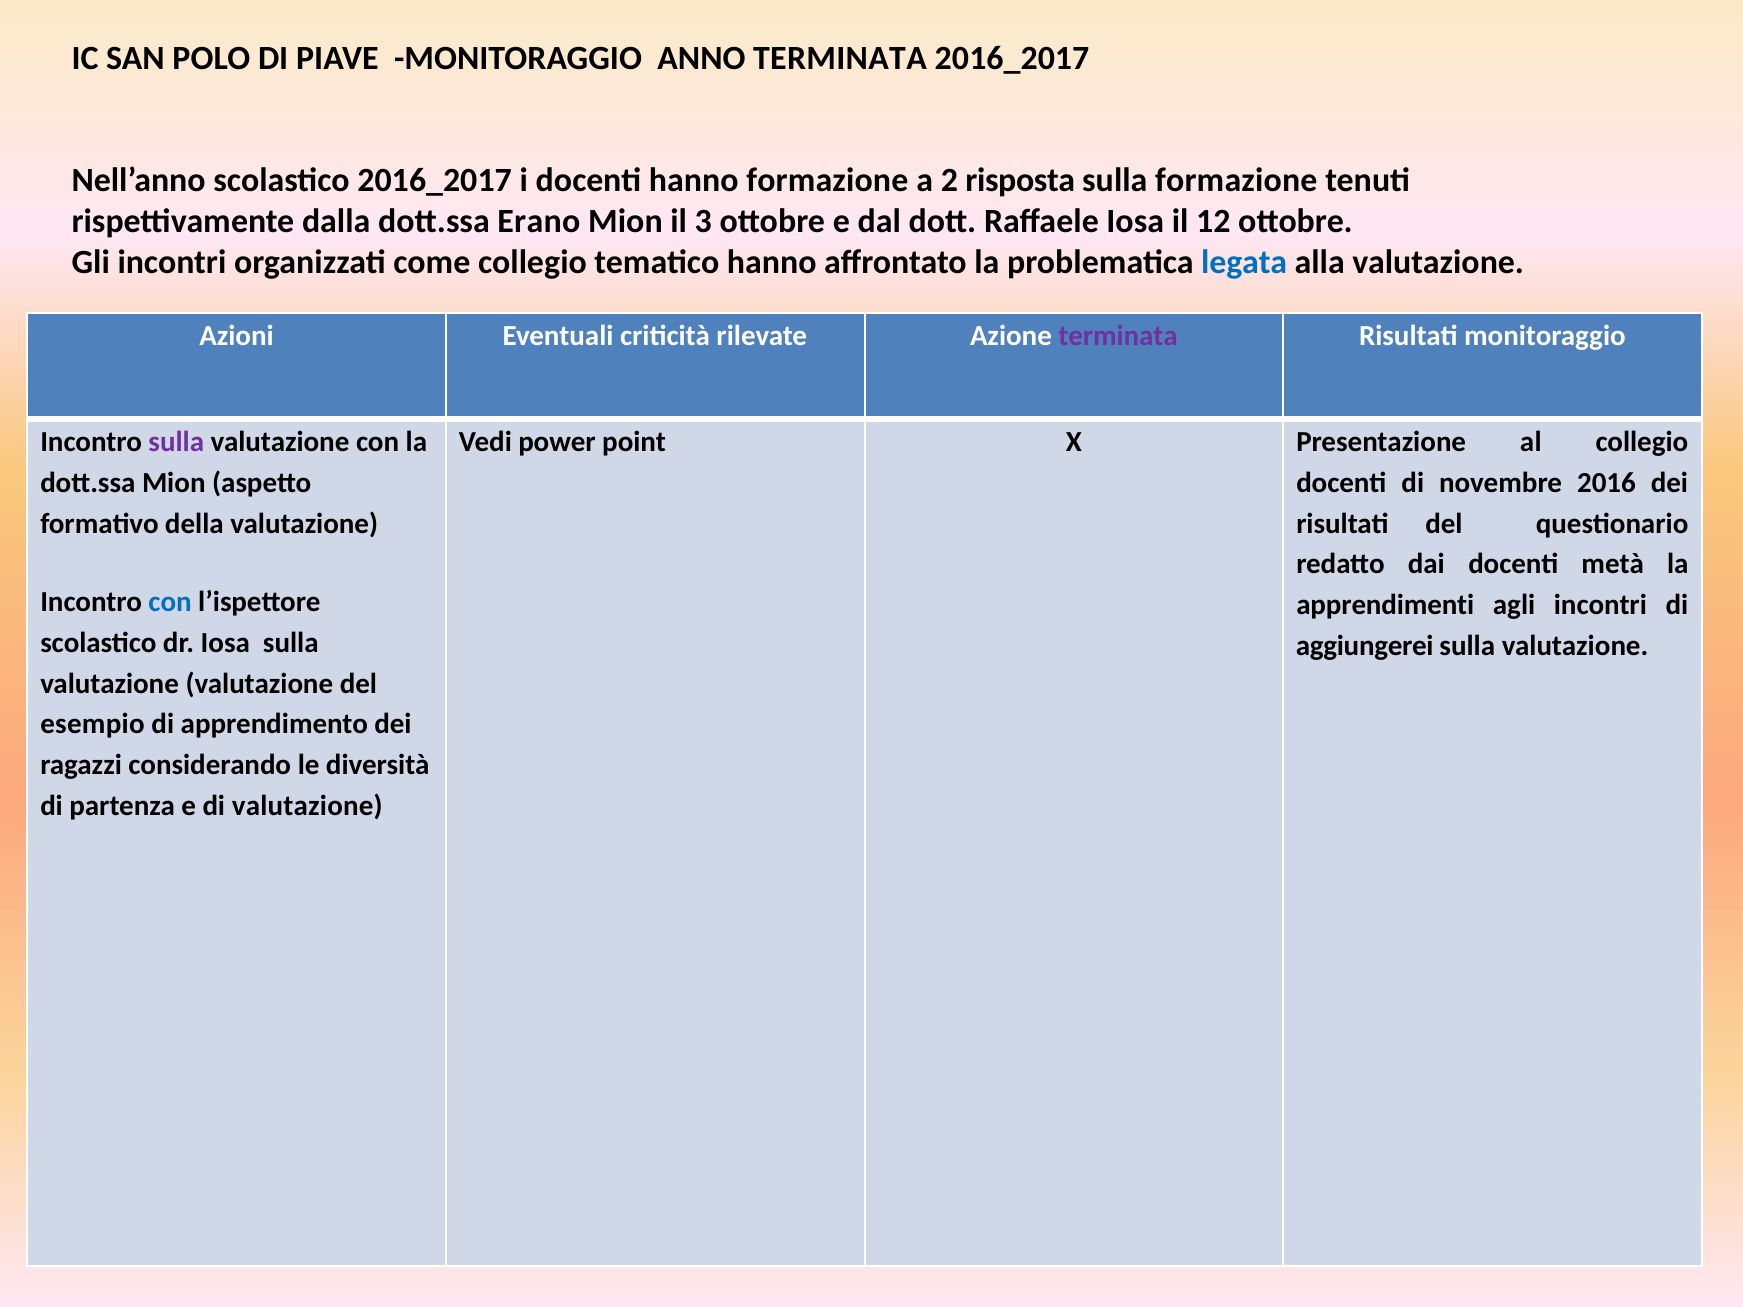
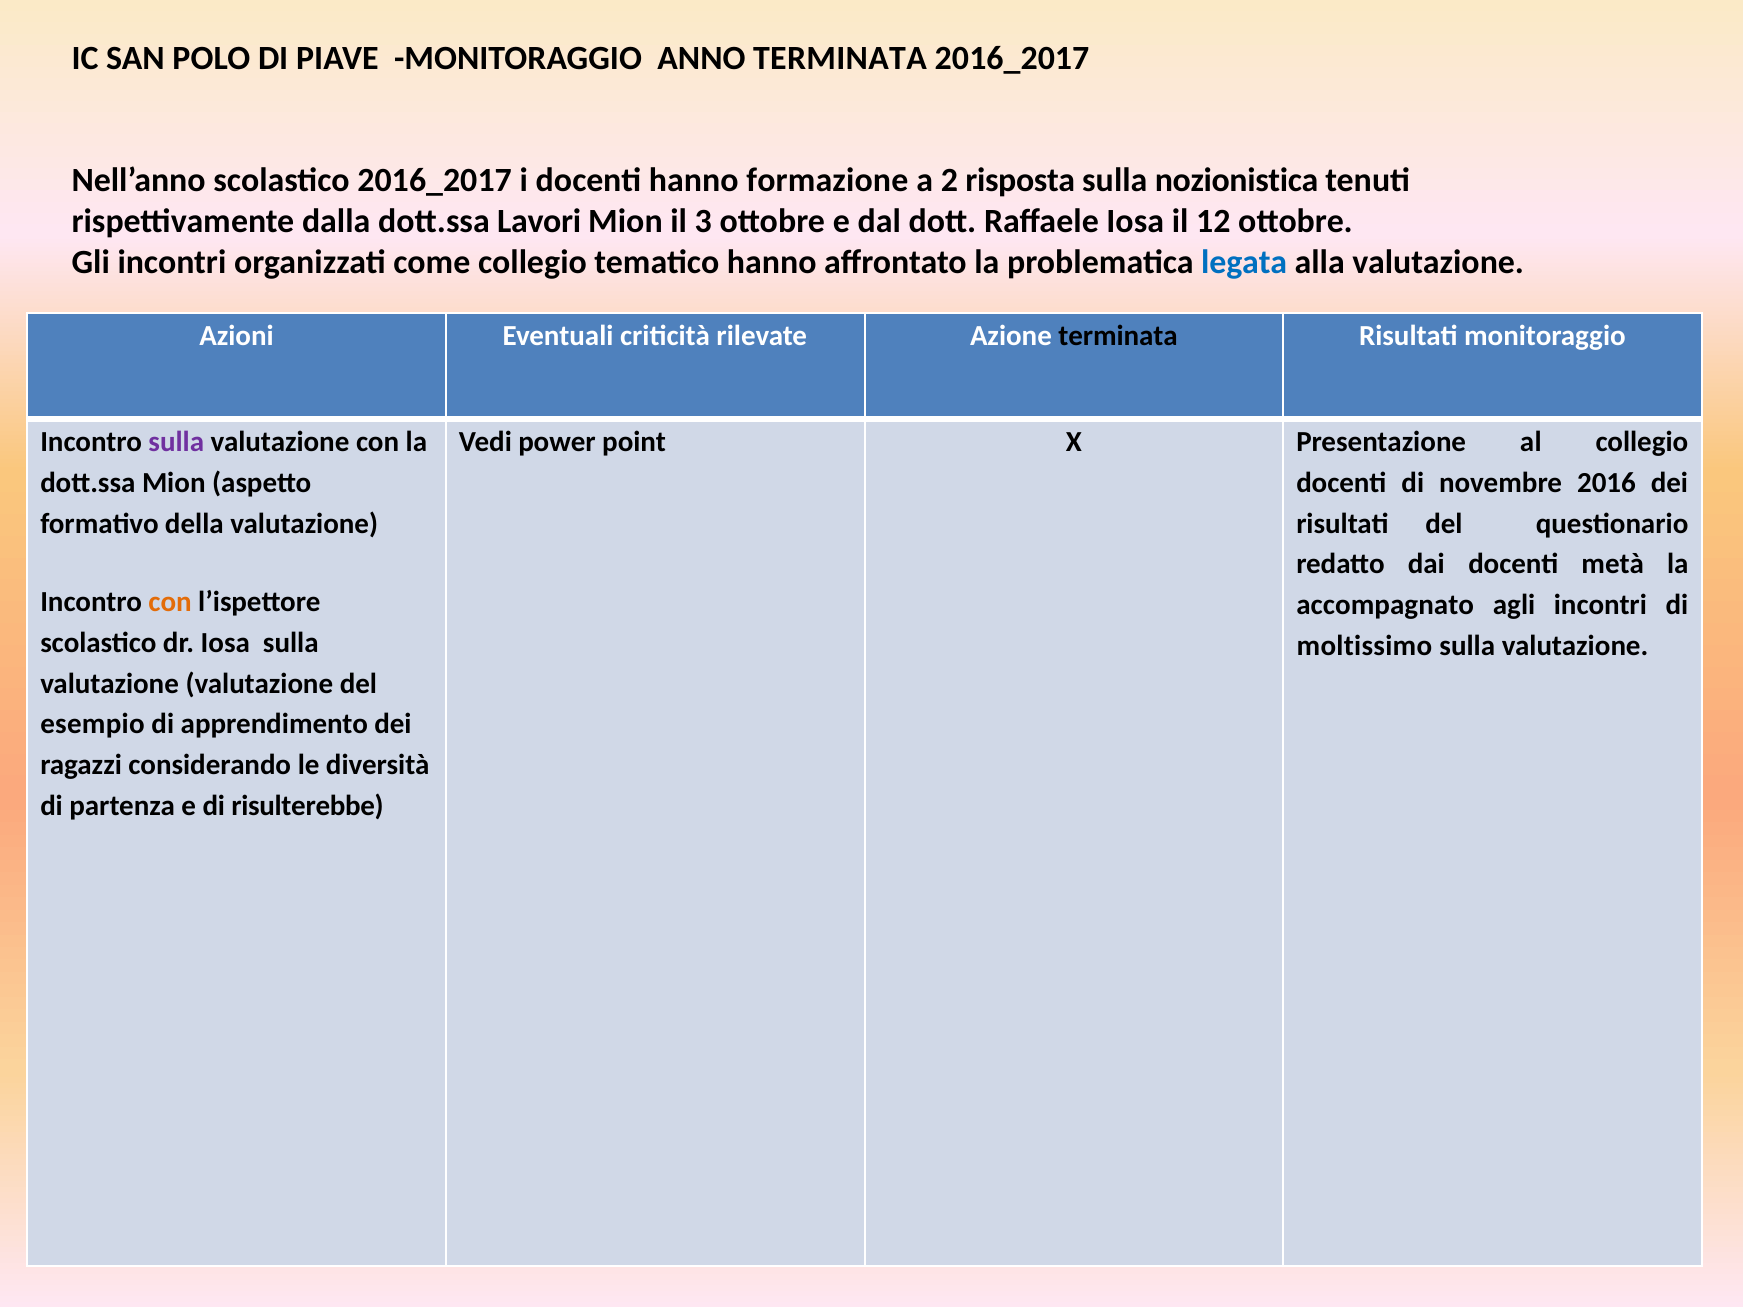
sulla formazione: formazione -> nozionistica (1237, 181)
Erano: Erano -> Lavori (539, 221)
terminata colour: purple -> black (1118, 336)
con colour: blue -> orange (170, 602)
apprendimenti: apprendimenti -> accompagnato (1385, 605)
aggiungerei: aggiungerei -> moltissimo (1364, 646)
di valutazione: valutazione -> risulterebbe (308, 806)
